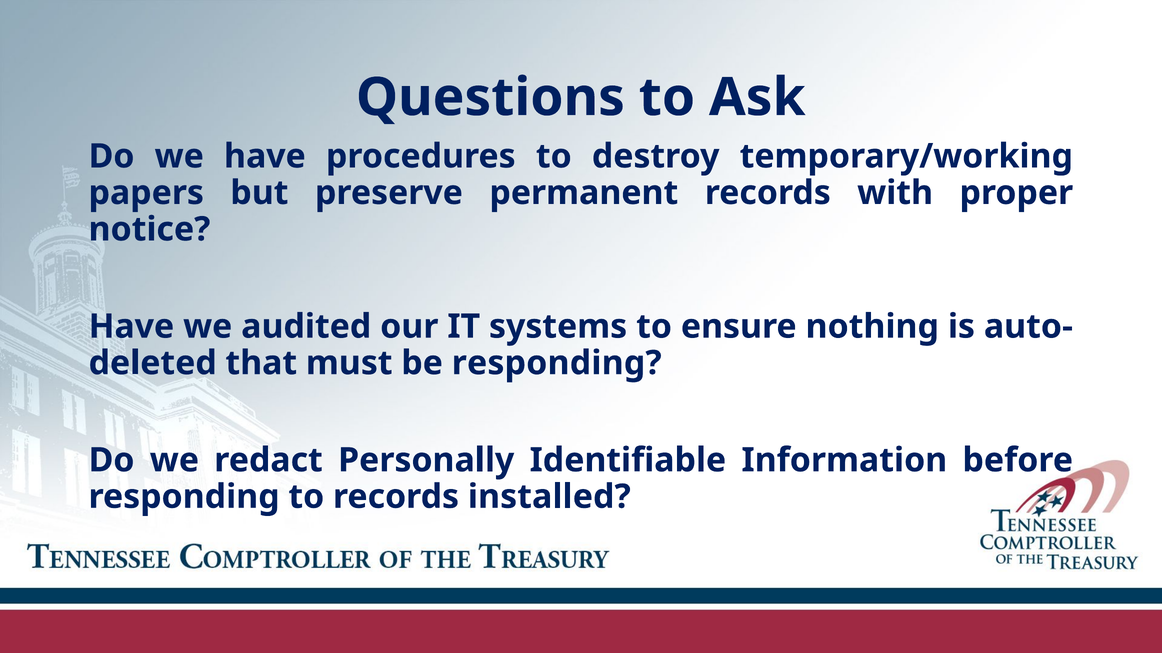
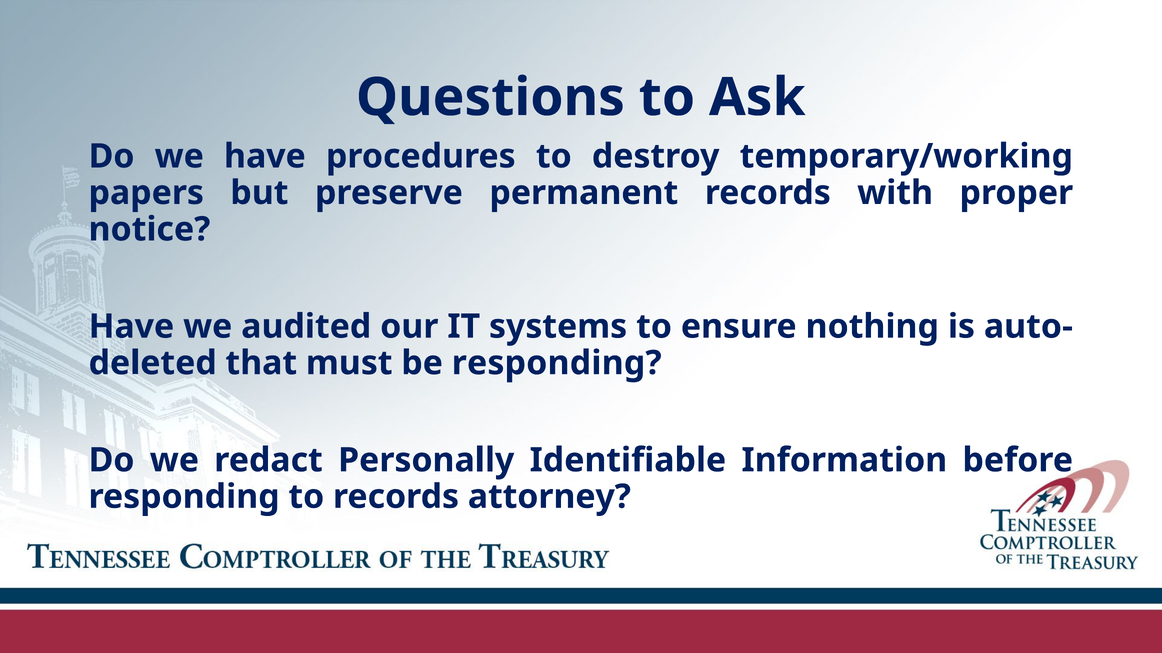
installed: installed -> attorney (549, 497)
